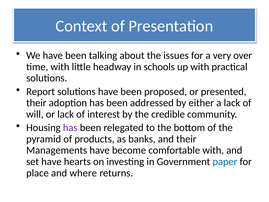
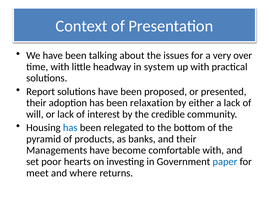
schools: schools -> system (159, 67)
addressed: addressed -> relaxation (152, 103)
has colour: purple -> blue (70, 128)
set have: have -> poor (51, 161)
place: place -> meet (37, 173)
